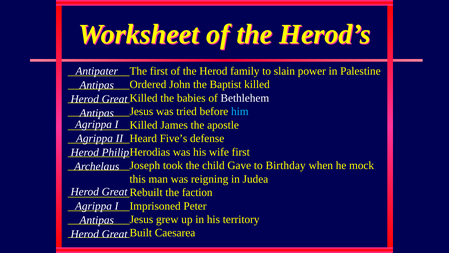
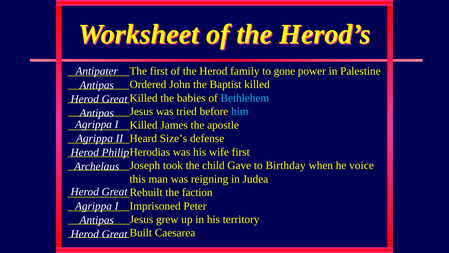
slain: slain -> gone (284, 71)
Bethlehem colour: white -> light blue (245, 98)
Five’s: Five’s -> Size’s (173, 138)
mock: mock -> voice (362, 165)
